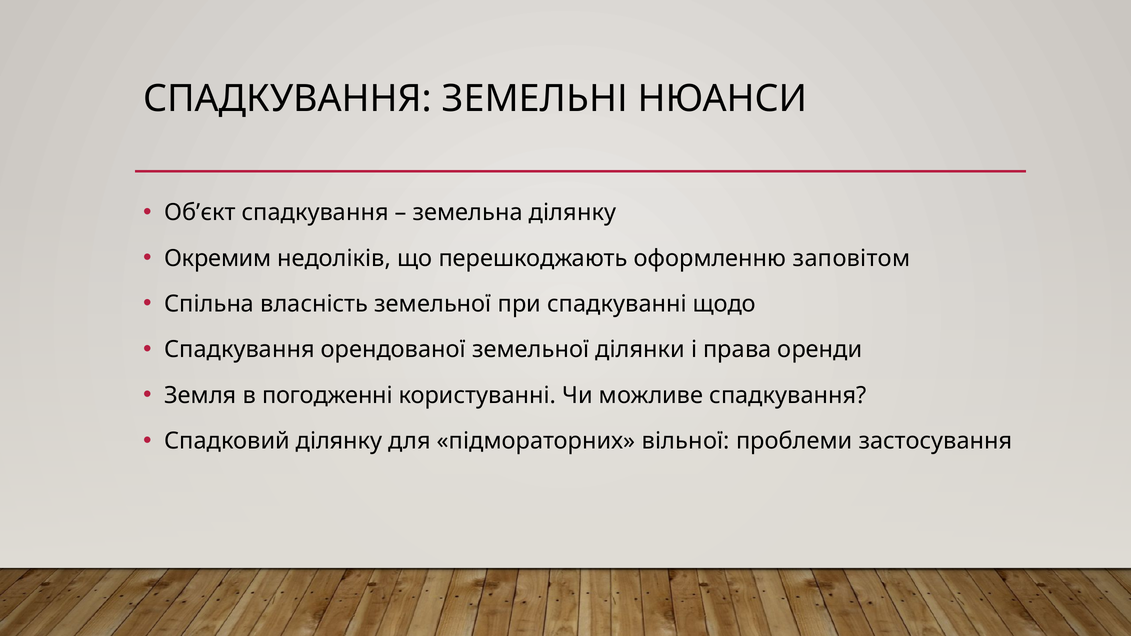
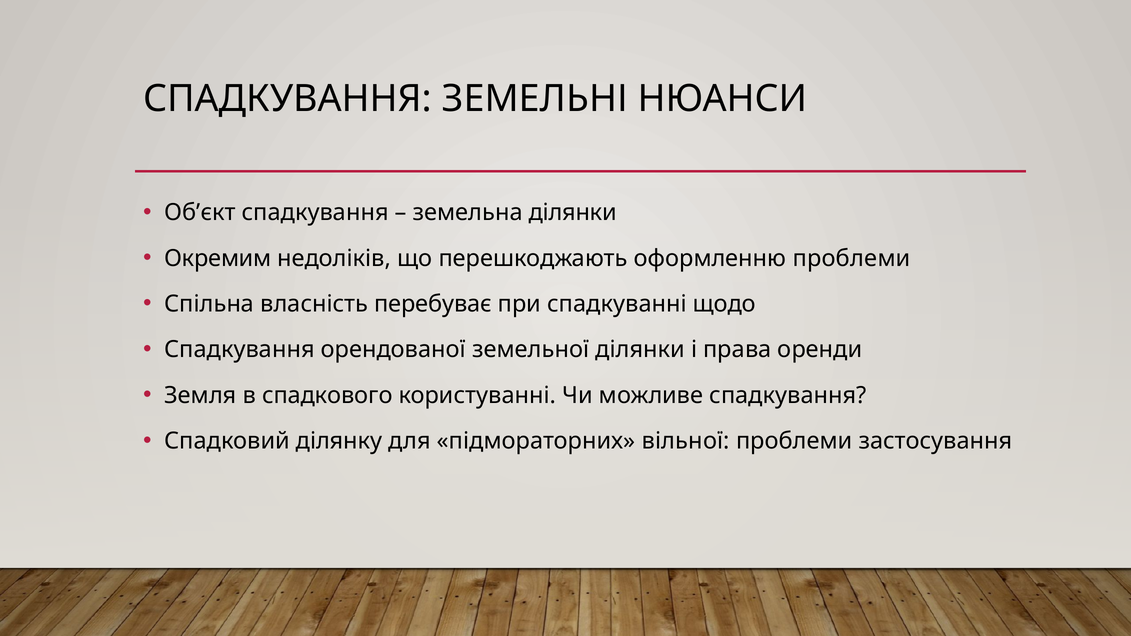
земельна ділянку: ділянку -> ділянки (573, 213)
оформленню заповітом: заповітом -> проблеми (852, 258)
власність земельної: земельної -> перебуває (433, 304)
погодженні: погодженні -> спадкового (327, 396)
